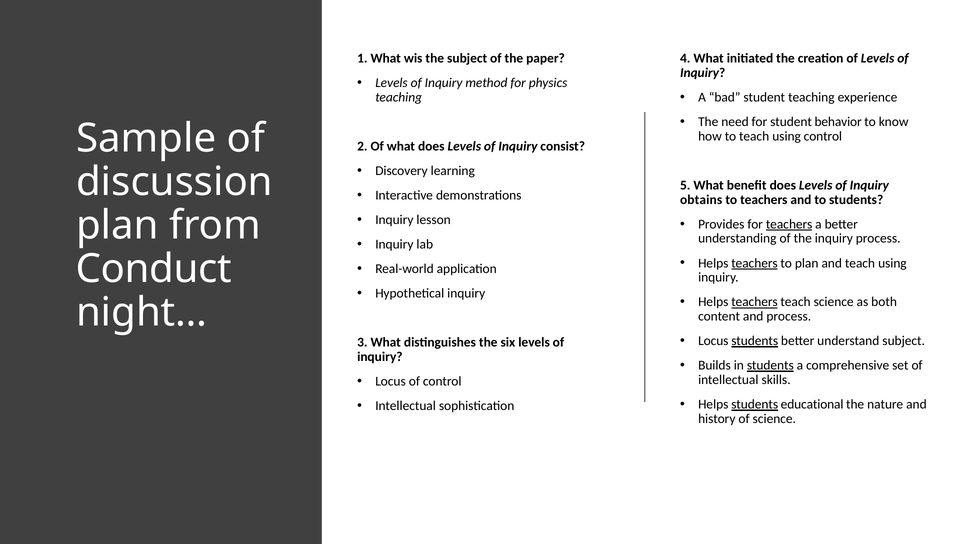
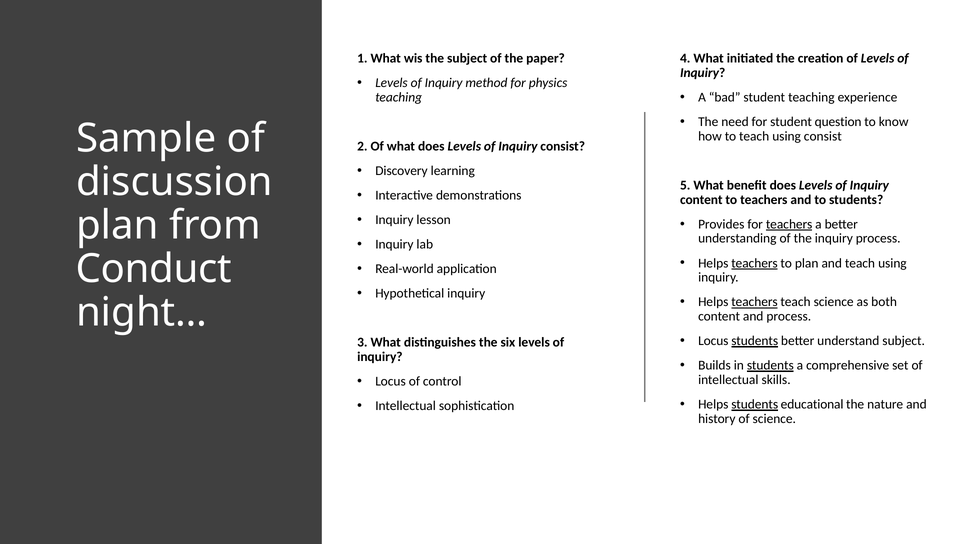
behavior: behavior -> question (838, 122)
using control: control -> consist (823, 136)
obtains: obtains -> content (701, 200)
